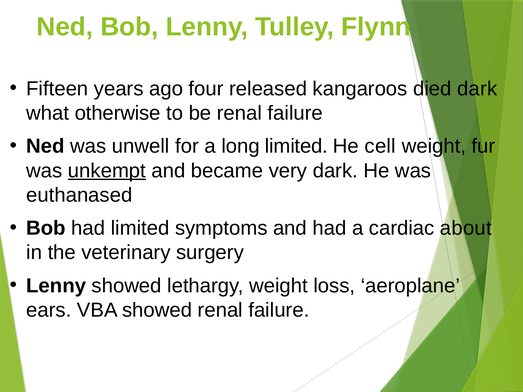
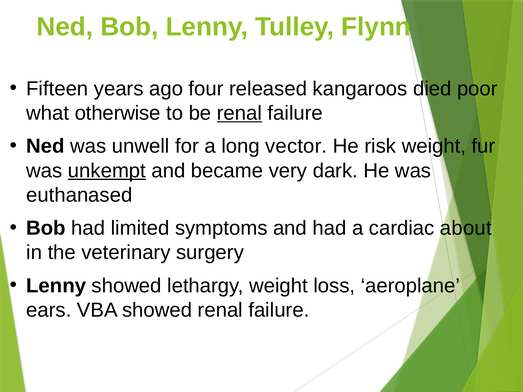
died dark: dark -> poor (477, 89)
renal underline: none -> present (239, 113)
long limited: limited -> vector (296, 146)
cell: cell -> risk (380, 146)
